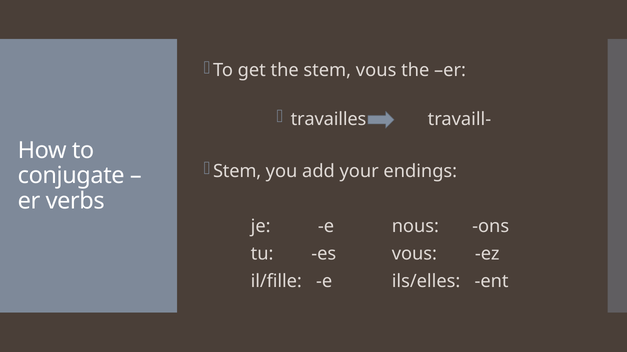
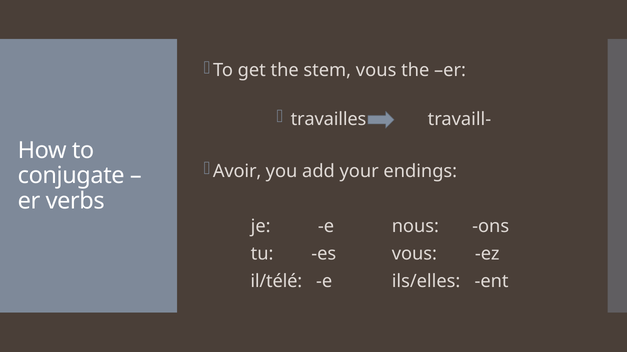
Stem: Stem -> Avoir (237, 171)
il/fille: il/fille -> il/télé (276, 282)
